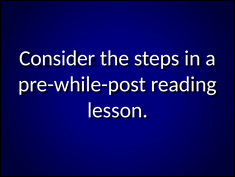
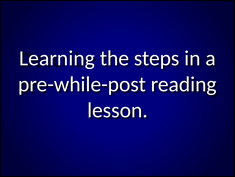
Consider: Consider -> Learning (57, 58)
